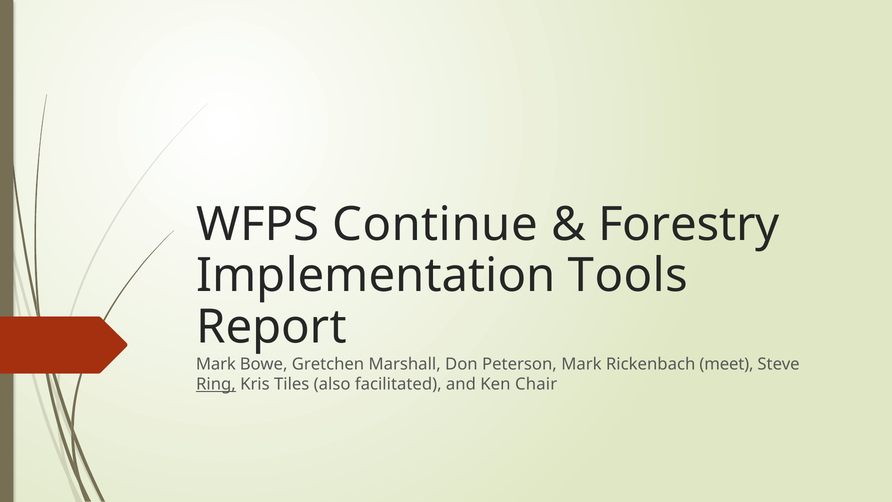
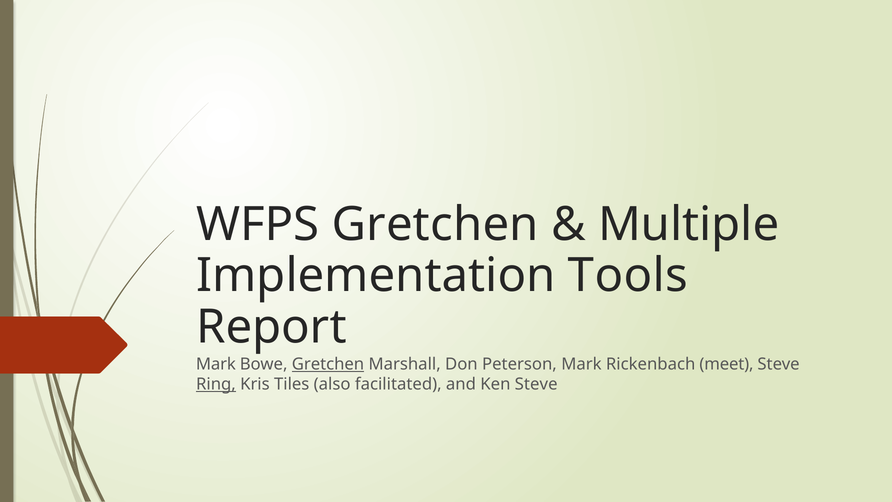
WFPS Continue: Continue -> Gretchen (435, 224)
Forestry: Forestry -> Multiple (689, 224)
Gretchen underline: none -> present (328, 364)
Ken Chair: Chair -> Steve (536, 384)
